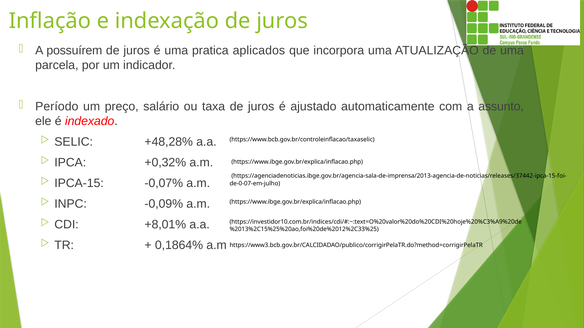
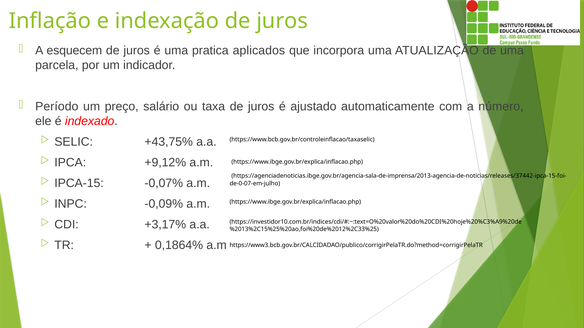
possuírem: possuírem -> esquecem (74, 51)
assunto: assunto -> número (501, 107)
+48,28%: +48,28% -> +43,75% (169, 142)
+0,32%: +0,32% -> +9,12% (165, 163)
+8,01%: +8,01% -> +3,17% (165, 225)
